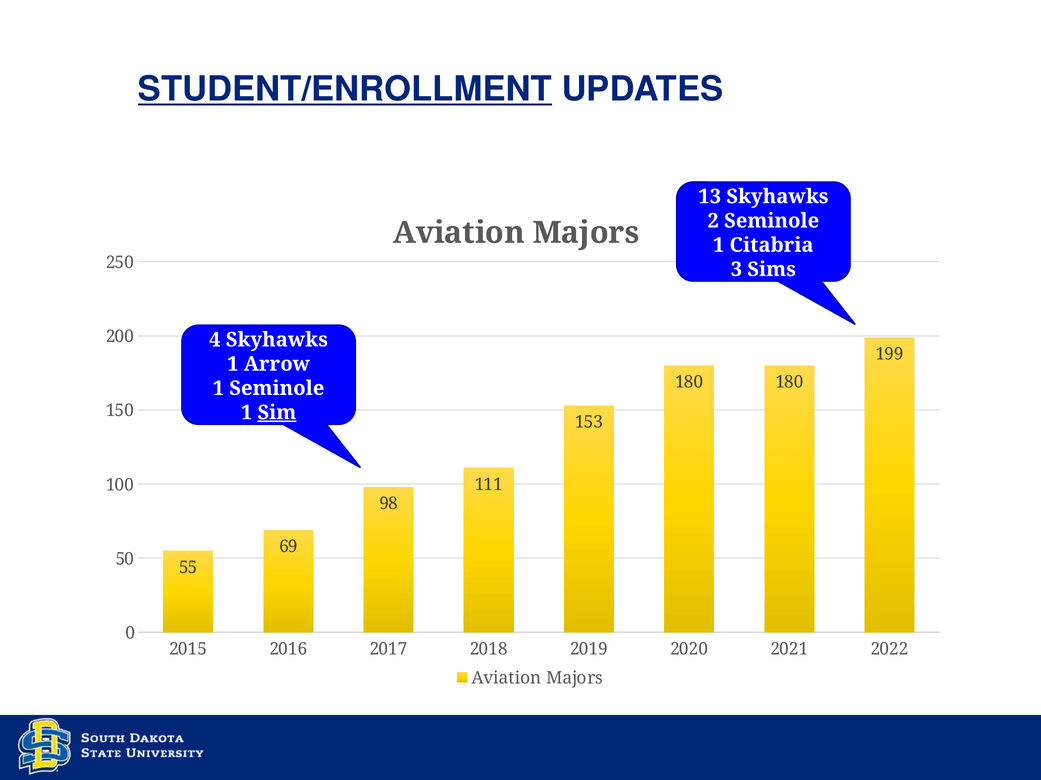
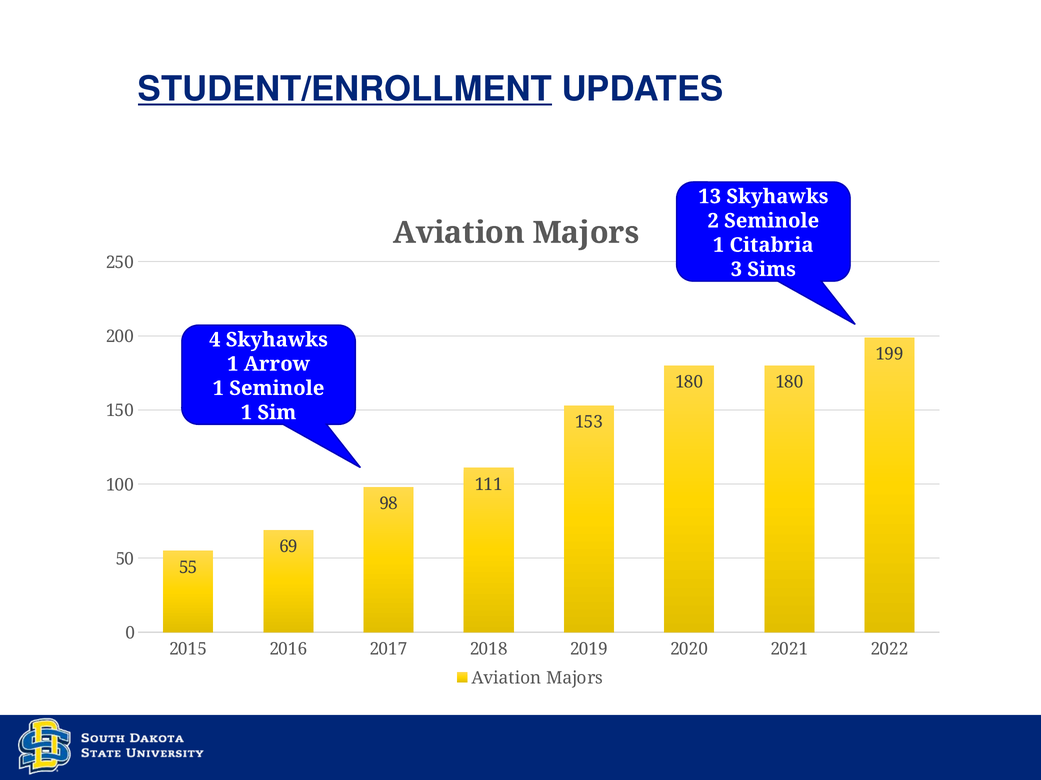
Sim underline: present -> none (277, 413)
